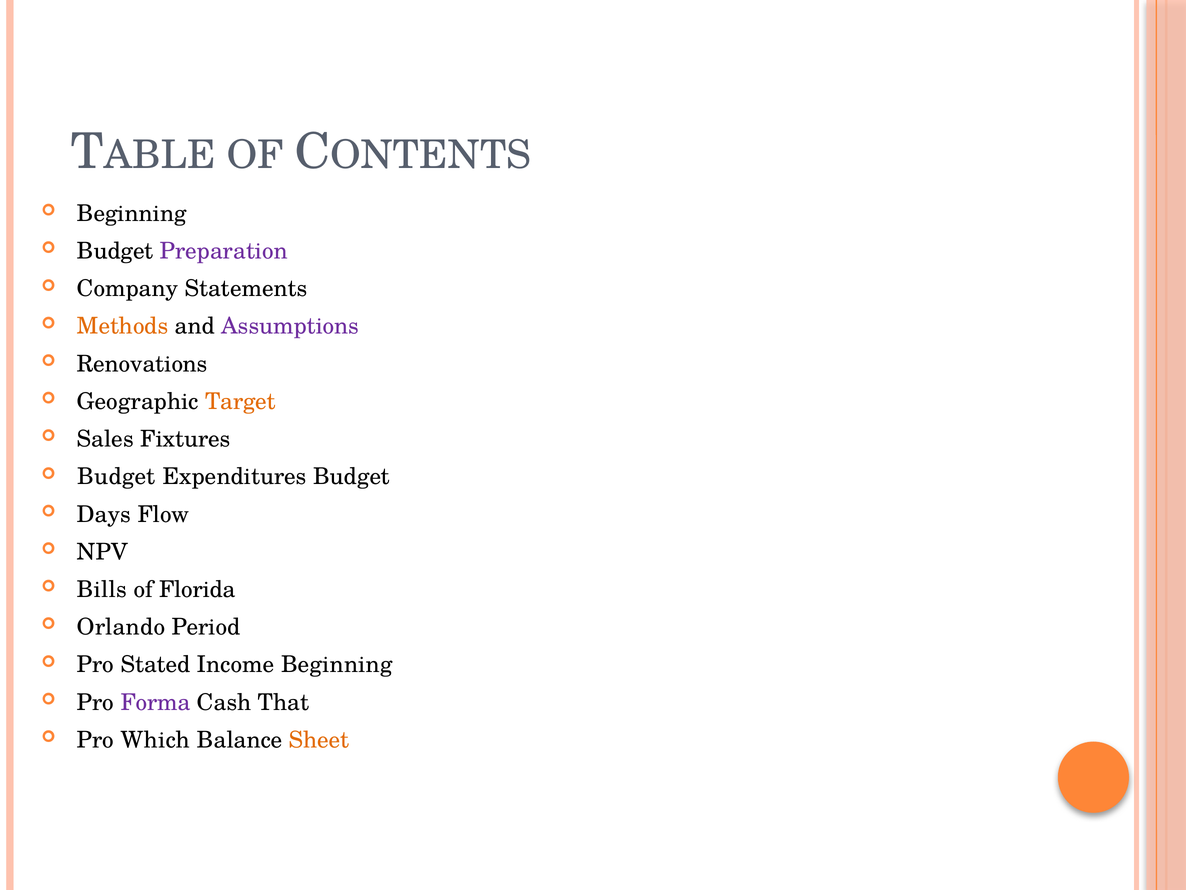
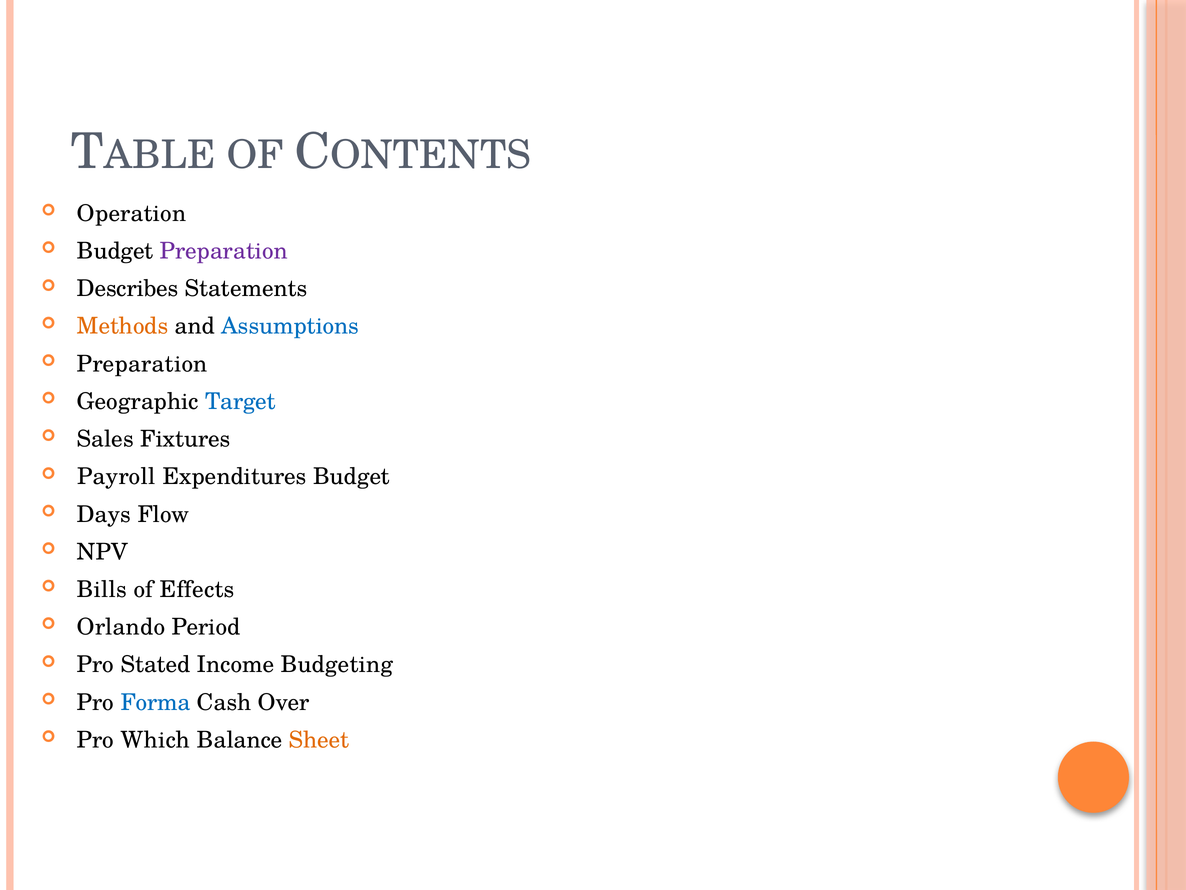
Beginning: Beginning -> Operation (132, 213)
Company: Company -> Describes (128, 289)
Assumptions colour: purple -> blue (290, 326)
Renovations: Renovations -> Preparation (142, 364)
Target colour: orange -> blue (240, 401)
Budget: Budget -> Payroll (116, 477)
Florida: Florida -> Effects (197, 589)
Income Beginning: Beginning -> Budgeting (337, 664)
Forma colour: purple -> blue (156, 702)
That: That -> Over (284, 702)
